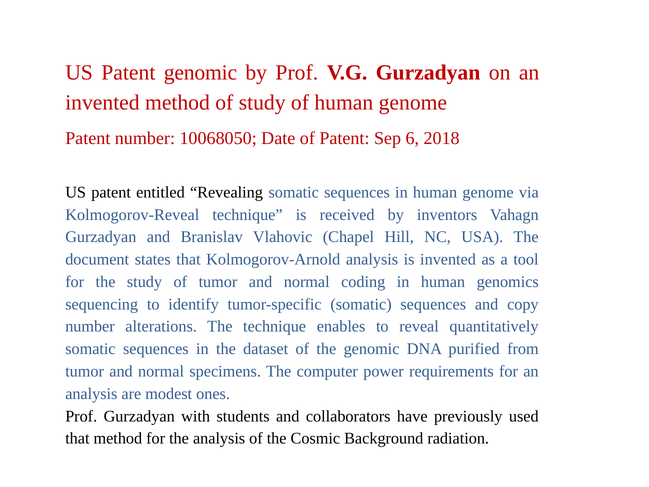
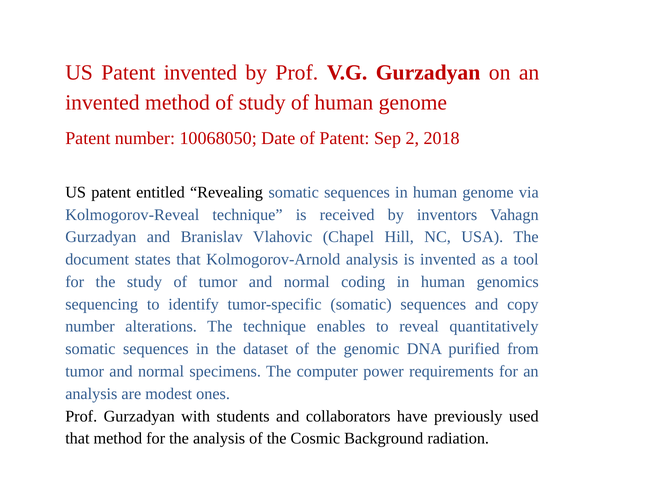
Patent genomic: genomic -> invented (200, 73)
6: 6 -> 2 (412, 138)
